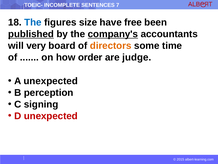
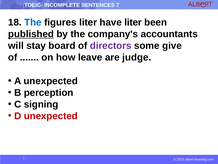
figures size: size -> liter (88, 22)
have free: free -> liter (133, 22)
company's underline: present -> none (113, 34)
very: very -> stay (36, 46)
directors colour: orange -> purple (111, 46)
time: time -> give (172, 46)
order: order -> leave (90, 57)
